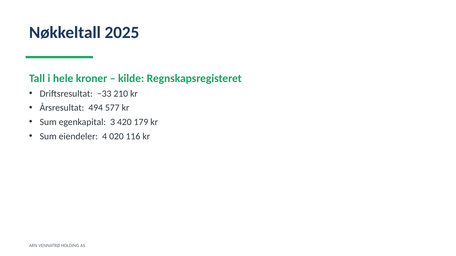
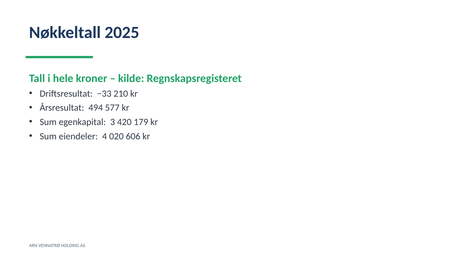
116: 116 -> 606 (133, 137)
